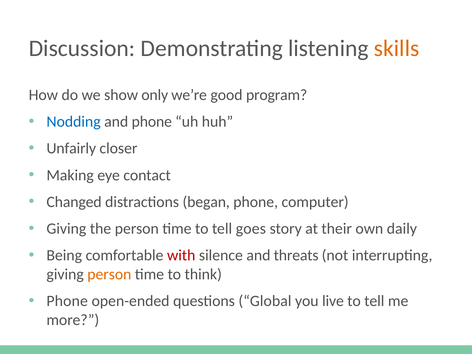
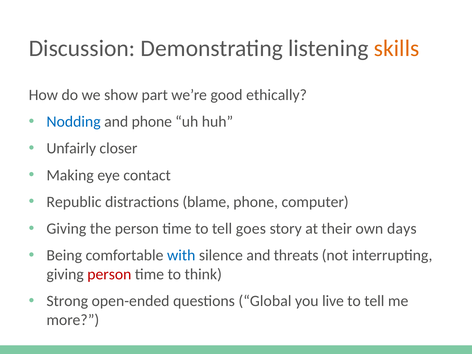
only: only -> part (155, 95)
program: program -> ethically (277, 95)
Changed: Changed -> Republic (74, 202)
began: began -> blame (206, 202)
daily: daily -> days (402, 229)
with colour: red -> blue (181, 255)
person colour: orange -> red (109, 274)
Phone: Phone -> Strong (67, 301)
